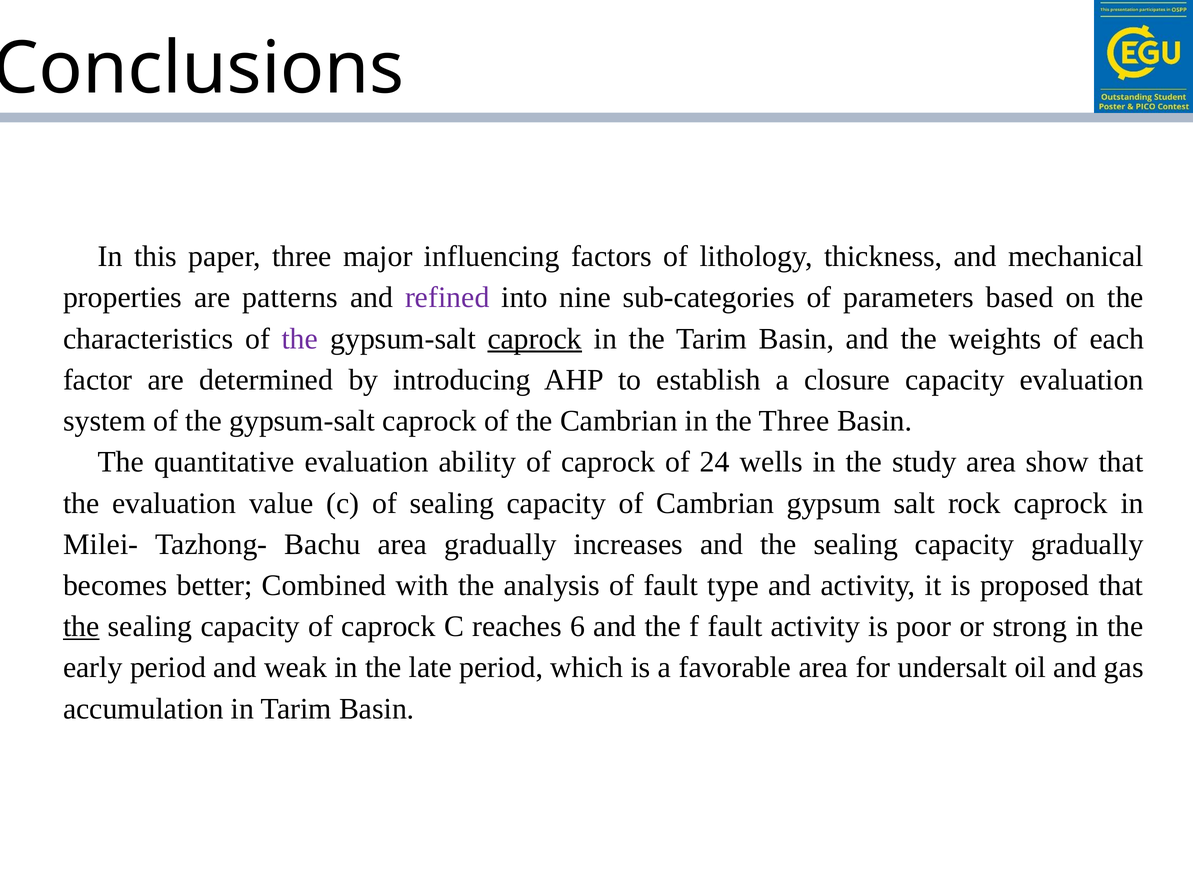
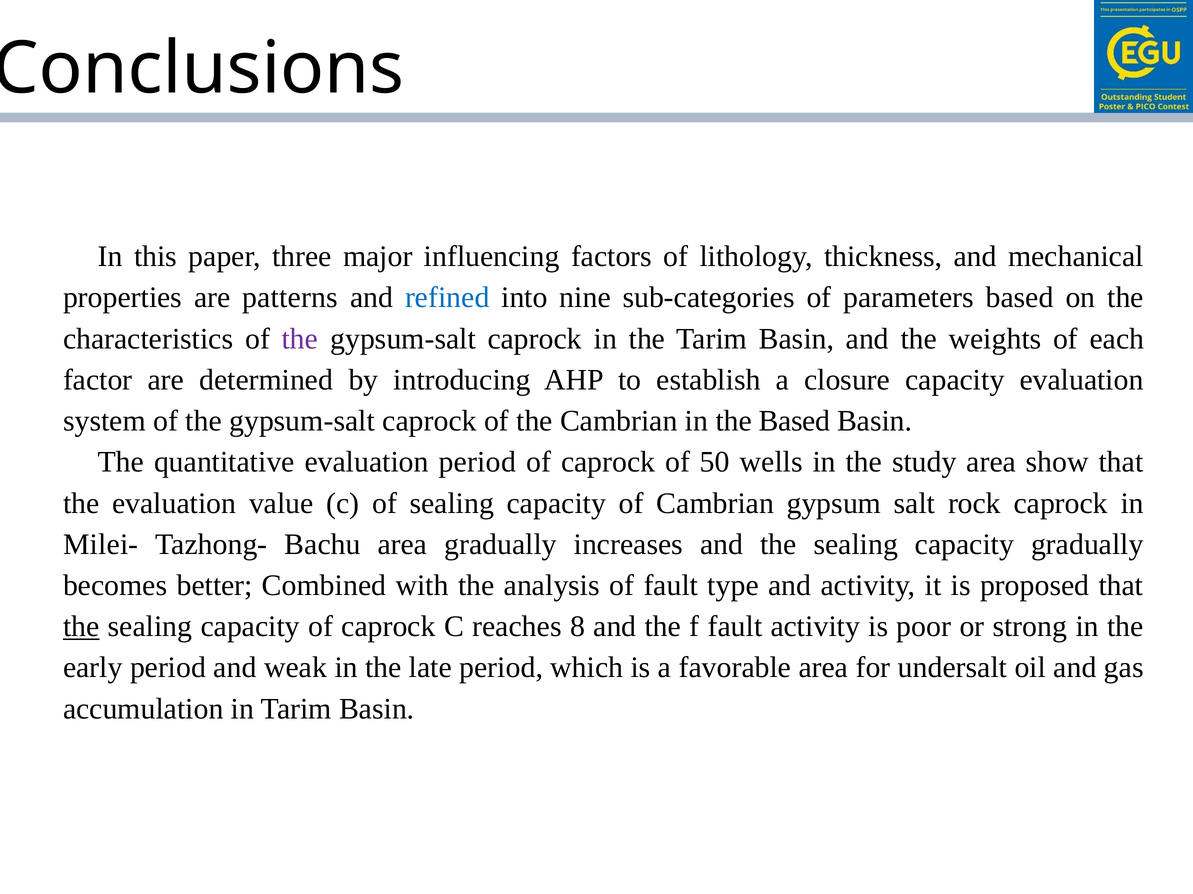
refined colour: purple -> blue (447, 298)
caprock underline: present -> none (535, 339)
the Three: Three -> Based (794, 421)
evaluation ability: ability -> period (477, 462)
24: 24 -> 50 (715, 462)
6: 6 -> 8 (577, 627)
